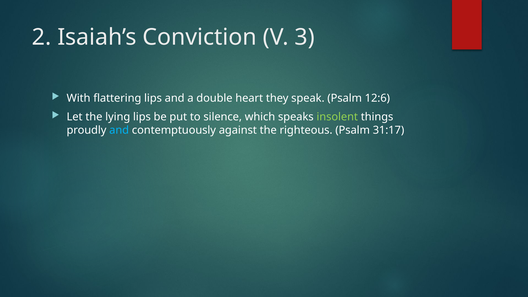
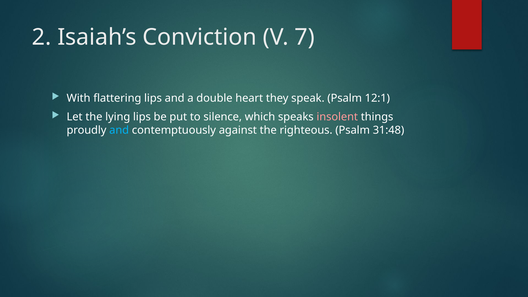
3: 3 -> 7 (305, 37)
12:6: 12:6 -> 12:1 (377, 98)
insolent colour: light green -> pink (337, 117)
31:17: 31:17 -> 31:48 (389, 130)
